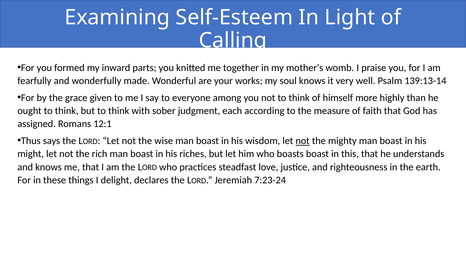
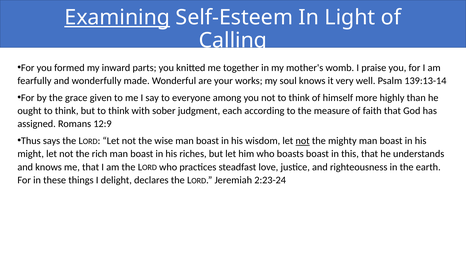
Examining underline: none -> present (117, 17)
12:1: 12:1 -> 12:9 (103, 124)
7:23-24: 7:23-24 -> 2:23-24 (270, 180)
